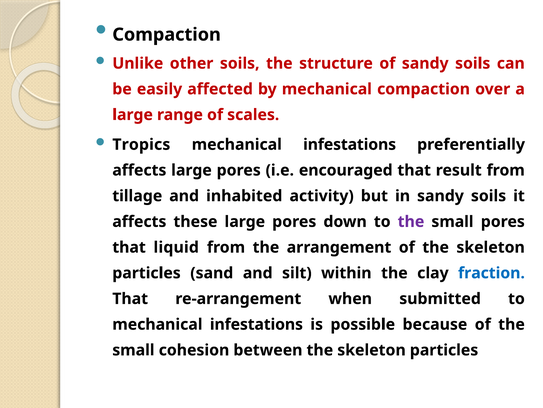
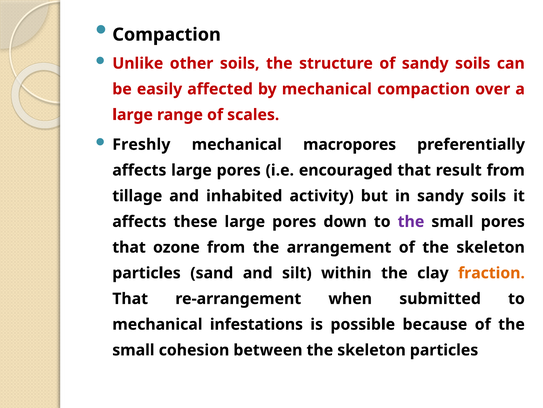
Tropics: Tropics -> Freshly (141, 144)
infestations: infestations -> macropores (350, 144)
liquid: liquid -> ozone (176, 247)
fraction colour: blue -> orange (491, 273)
